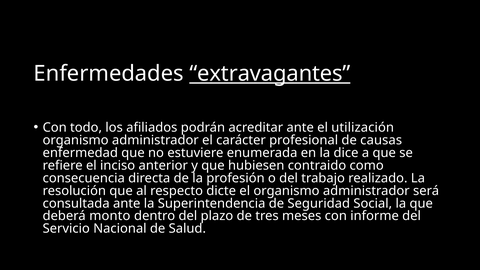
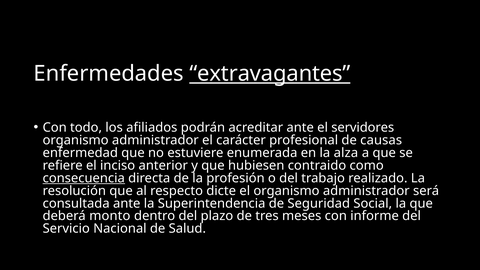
utilización: utilización -> servidores (363, 128)
dice: dice -> alza (346, 153)
consecuencia underline: none -> present (84, 178)
